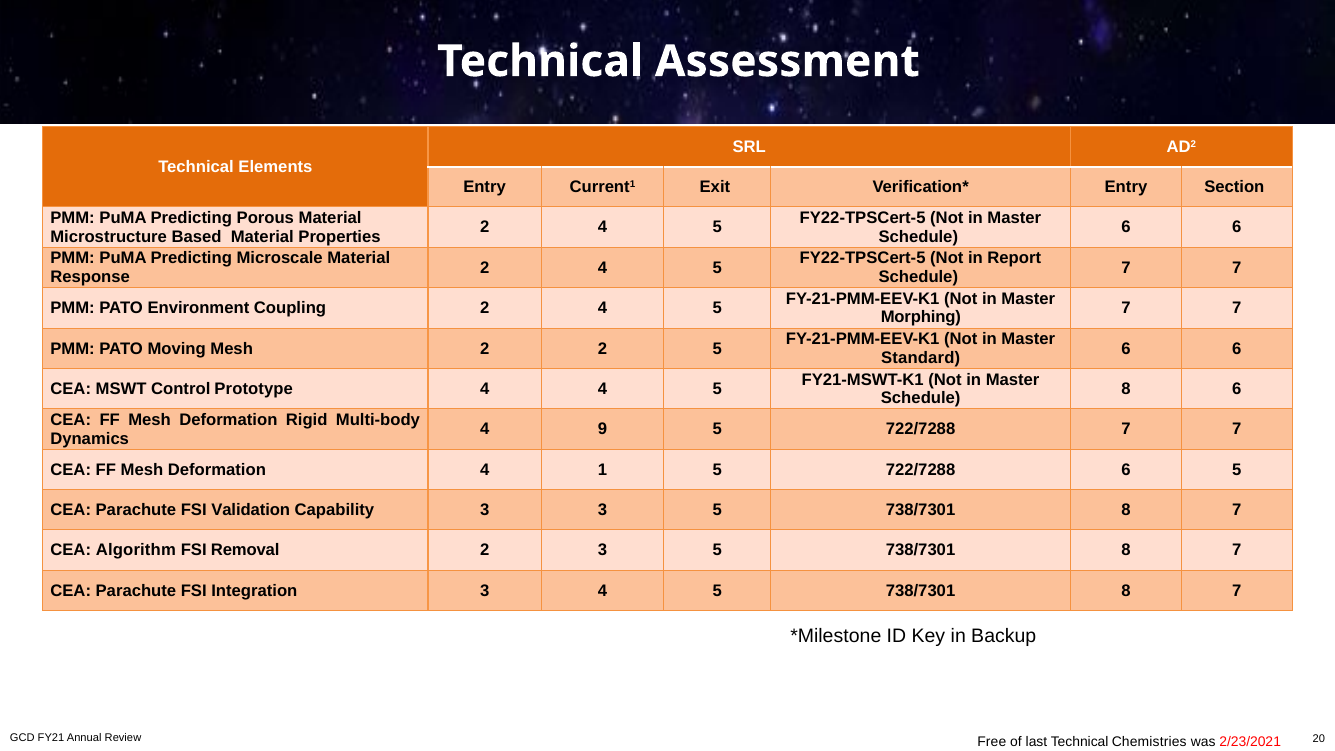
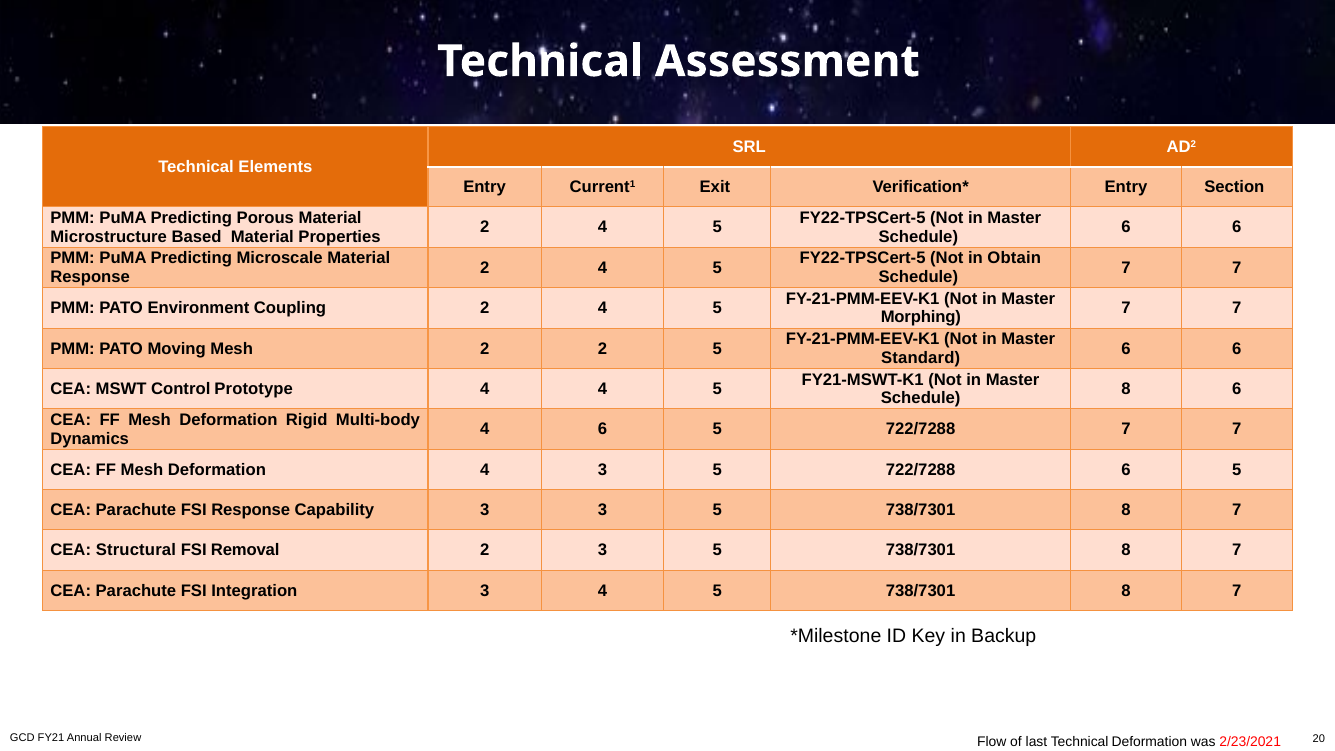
Report: Report -> Obtain (1014, 258)
4 9: 9 -> 6 (602, 429)
4 1: 1 -> 3 (602, 470)
FSI Validation: Validation -> Response (251, 510)
Algorithm: Algorithm -> Structural (136, 550)
Free: Free -> Flow (992, 742)
Technical Chemistries: Chemistries -> Deformation (1149, 742)
